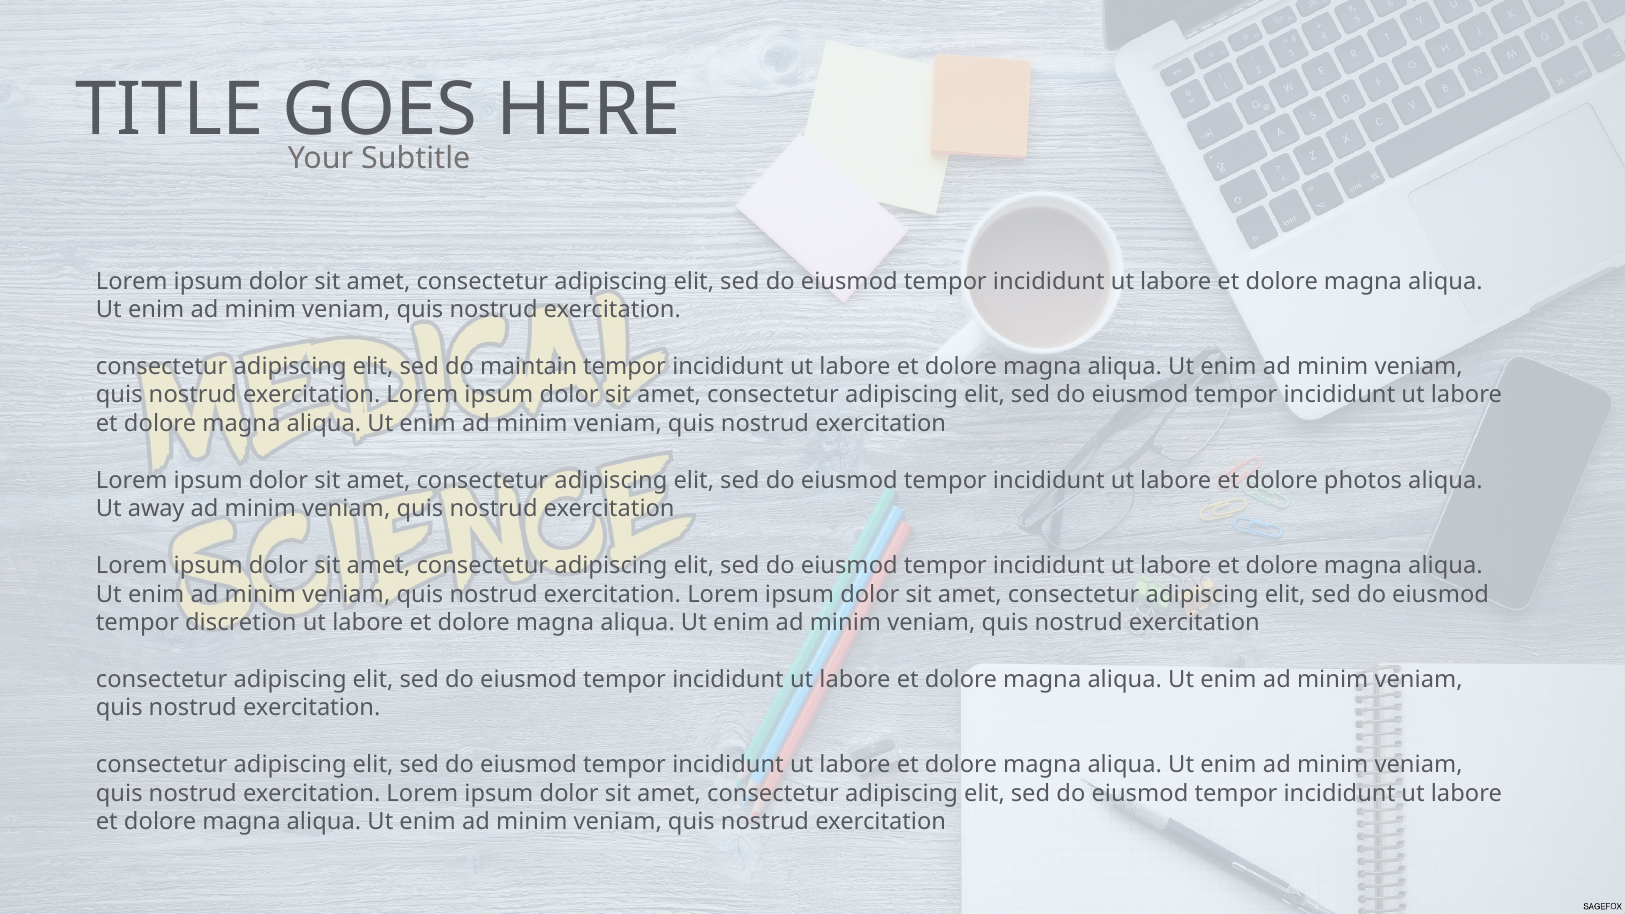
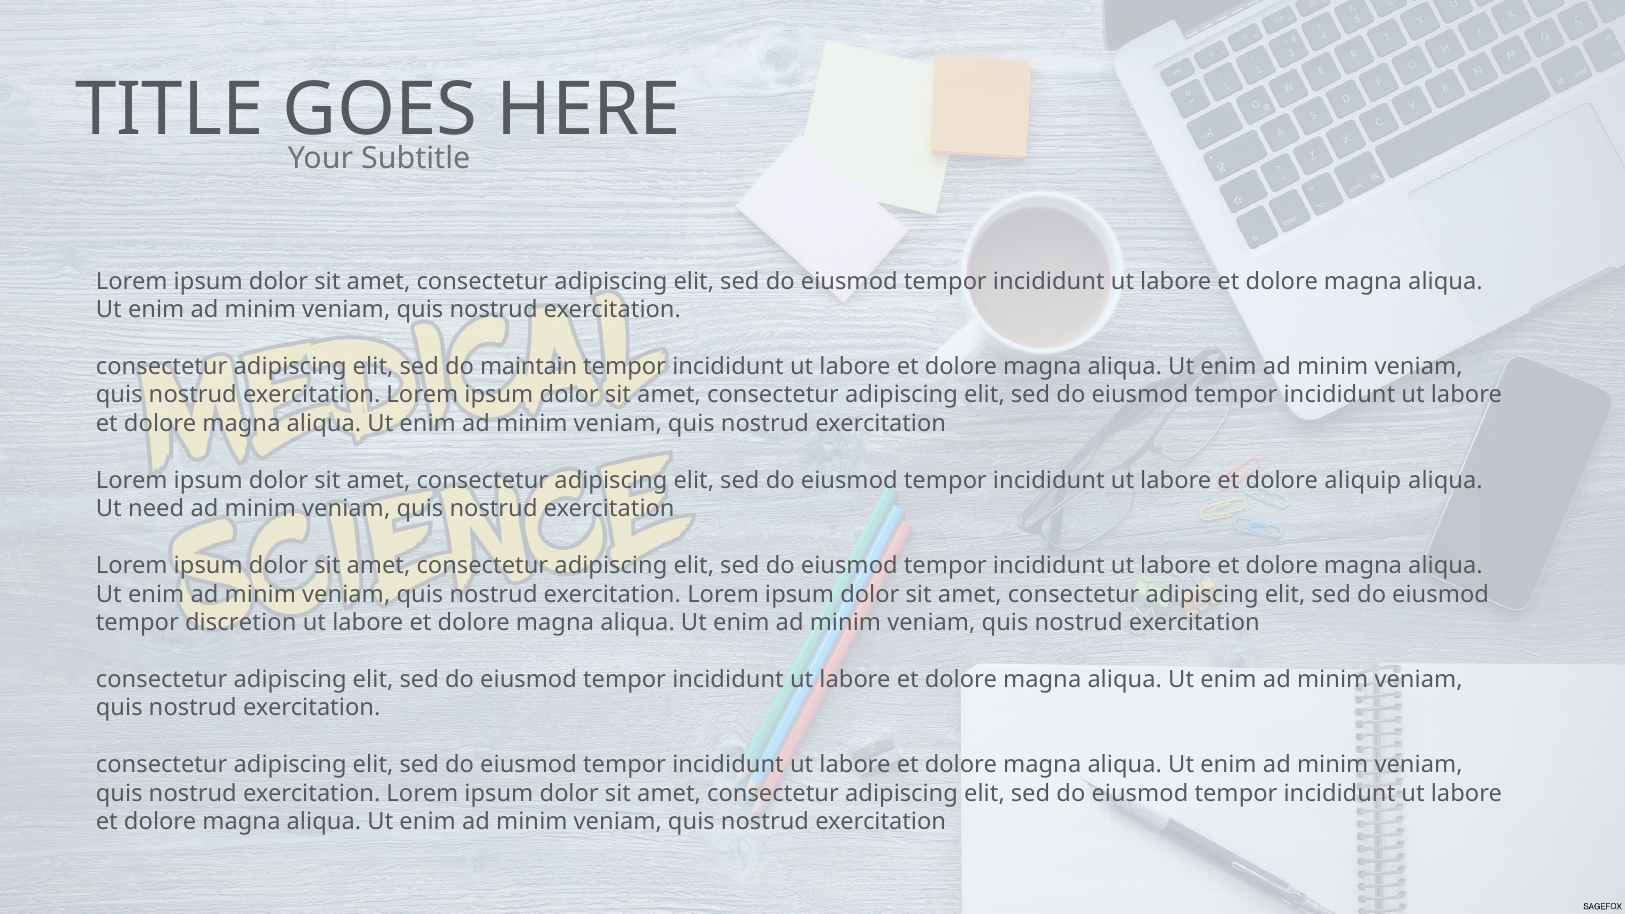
photos: photos -> aliquip (1363, 481)
away: away -> need (156, 509)
